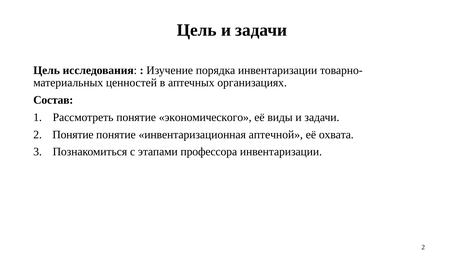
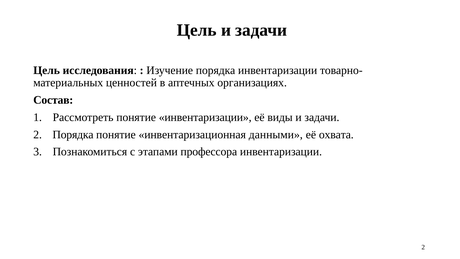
понятие экономического: экономического -> инвентаризации (205, 117)
2 Понятие: Понятие -> Порядка (73, 134)
аптечной: аптечной -> данными (276, 134)
